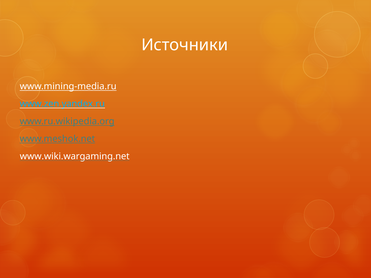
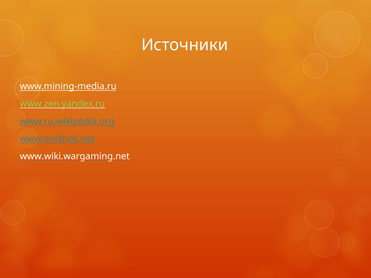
www.zen.yandex.ru colour: light blue -> light green (62, 104)
